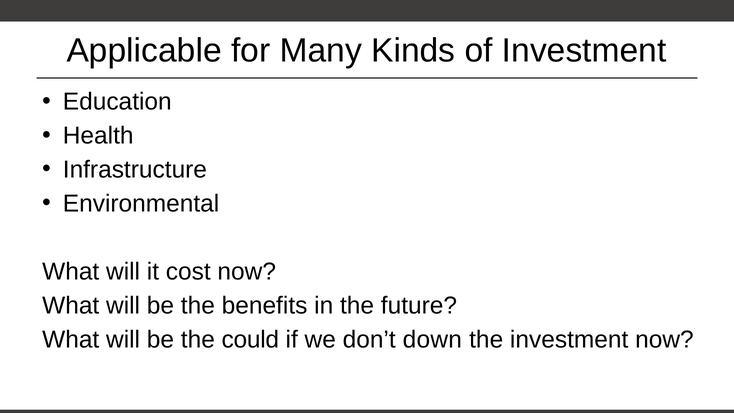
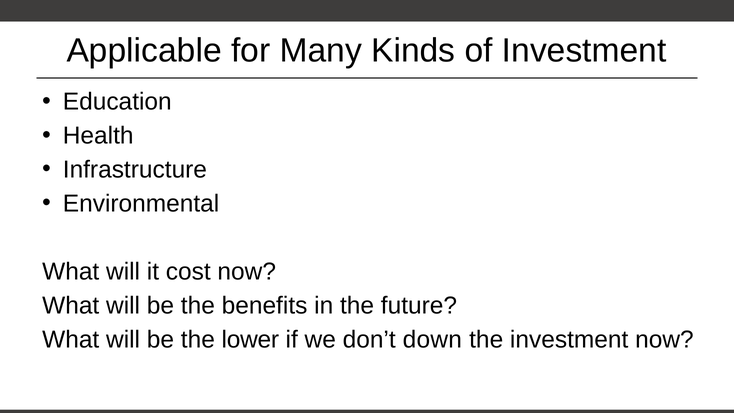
could: could -> lower (250, 339)
